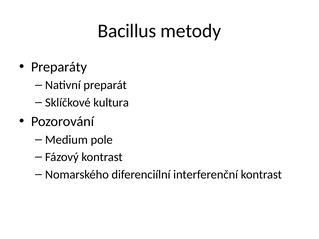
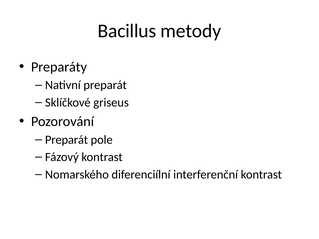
kultura: kultura -> griseus (111, 103)
Medium: Medium -> Preparát (67, 140)
